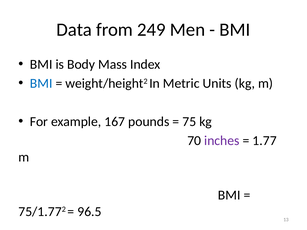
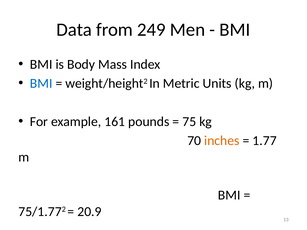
167: 167 -> 161 (115, 122)
inches colour: purple -> orange (222, 141)
96.5: 96.5 -> 20.9 (89, 212)
